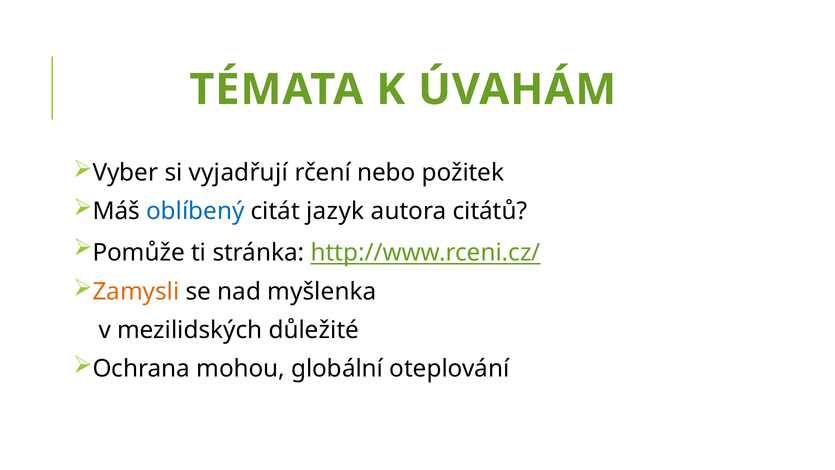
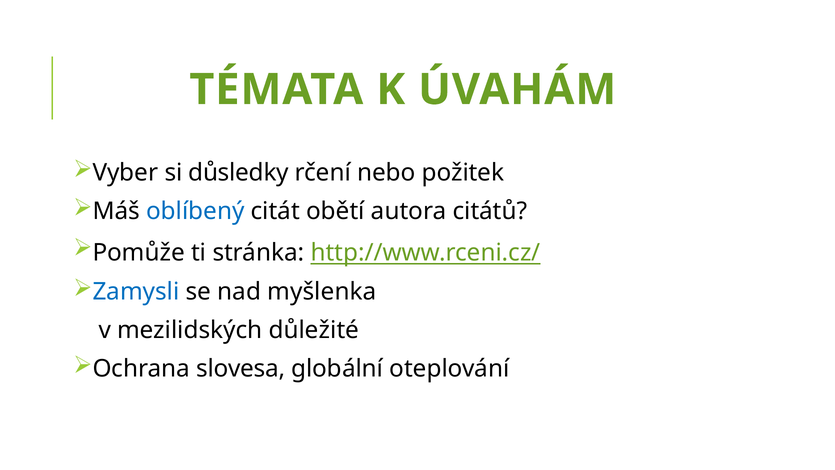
vyjadřují: vyjadřují -> důsledky (239, 173)
jazyk: jazyk -> obětí (335, 211)
Zamysli colour: orange -> blue (136, 292)
mohou: mohou -> slovesa (241, 369)
